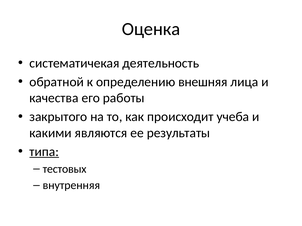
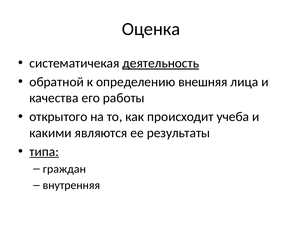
деятельность underline: none -> present (161, 63)
закрытого: закрытого -> открытого (58, 117)
тестовых: тестовых -> граждан (64, 169)
